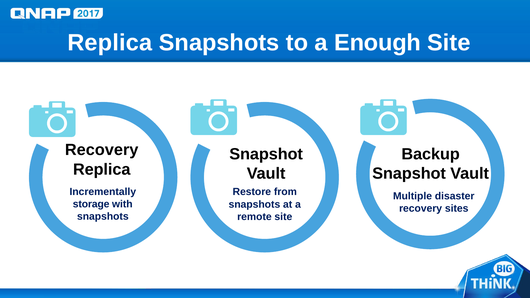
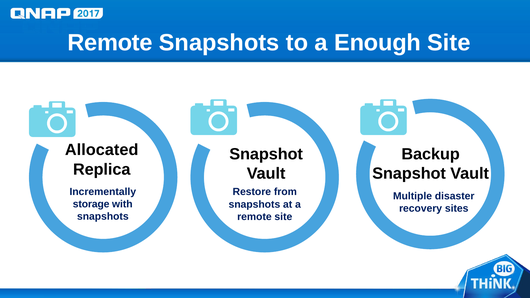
Replica: Replica -> Remote (110, 43)
Recovery: Recovery -> Allocated (102, 150)
